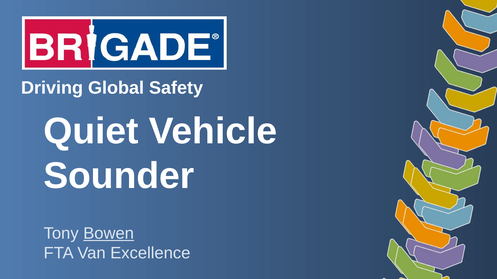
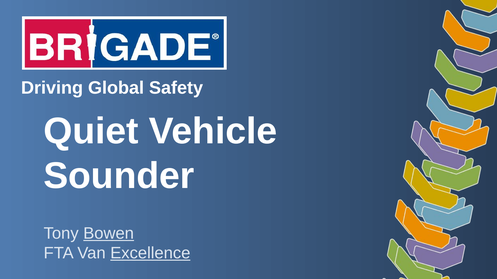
Excellence underline: none -> present (150, 254)
